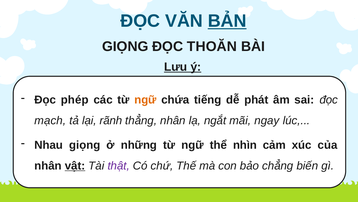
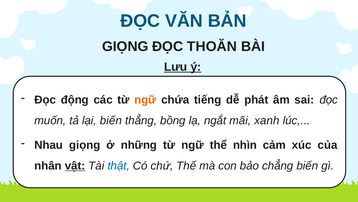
BẢN underline: present -> none (227, 21)
phép: phép -> động (75, 100)
mạch: mạch -> muốn (50, 120)
lại rãnh: rãnh -> biến (111, 120)
thẳng nhân: nhân -> bồng (173, 120)
ngay: ngay -> xanh (267, 120)
thật colour: purple -> blue (119, 165)
